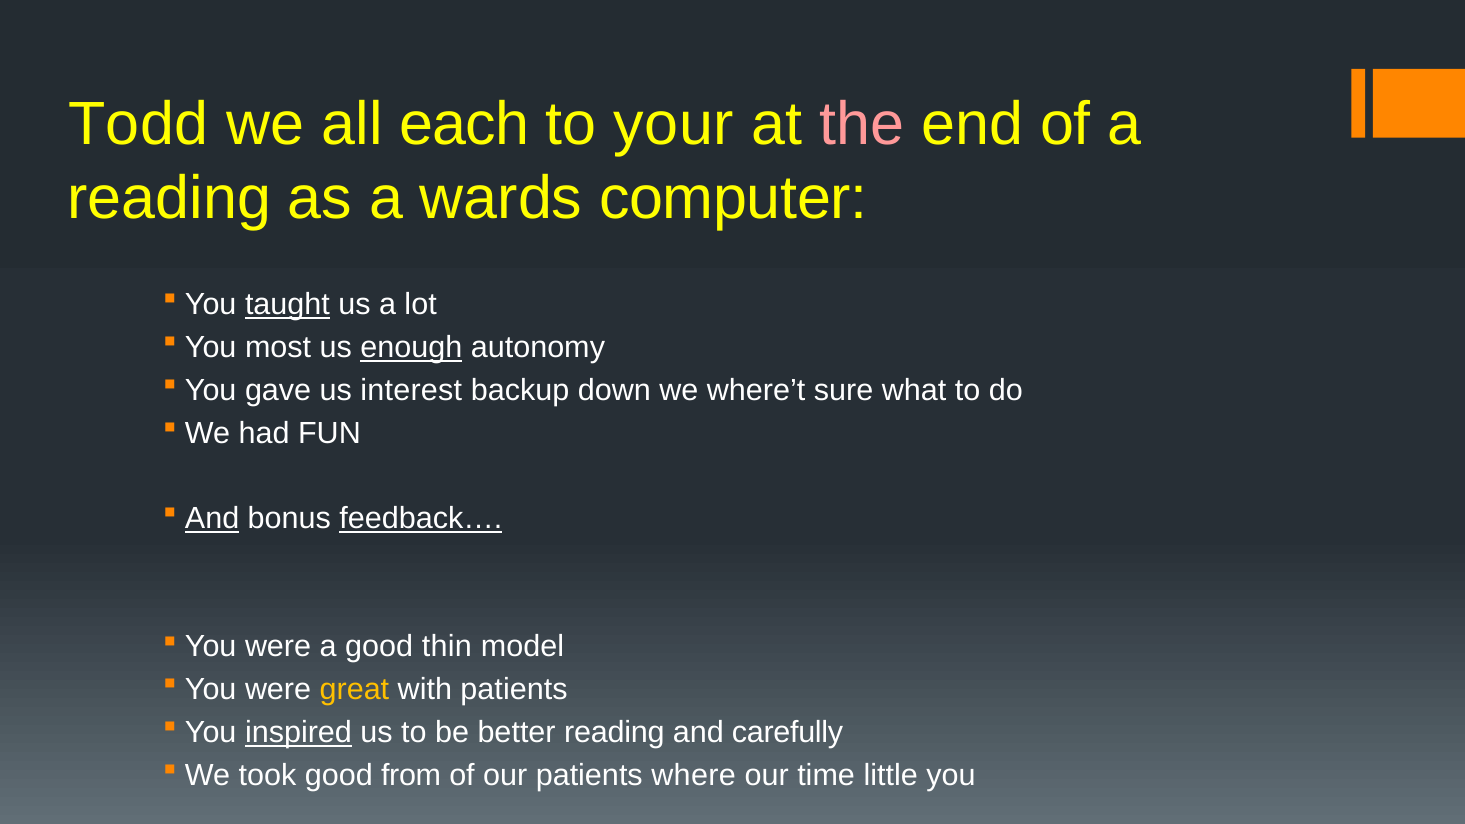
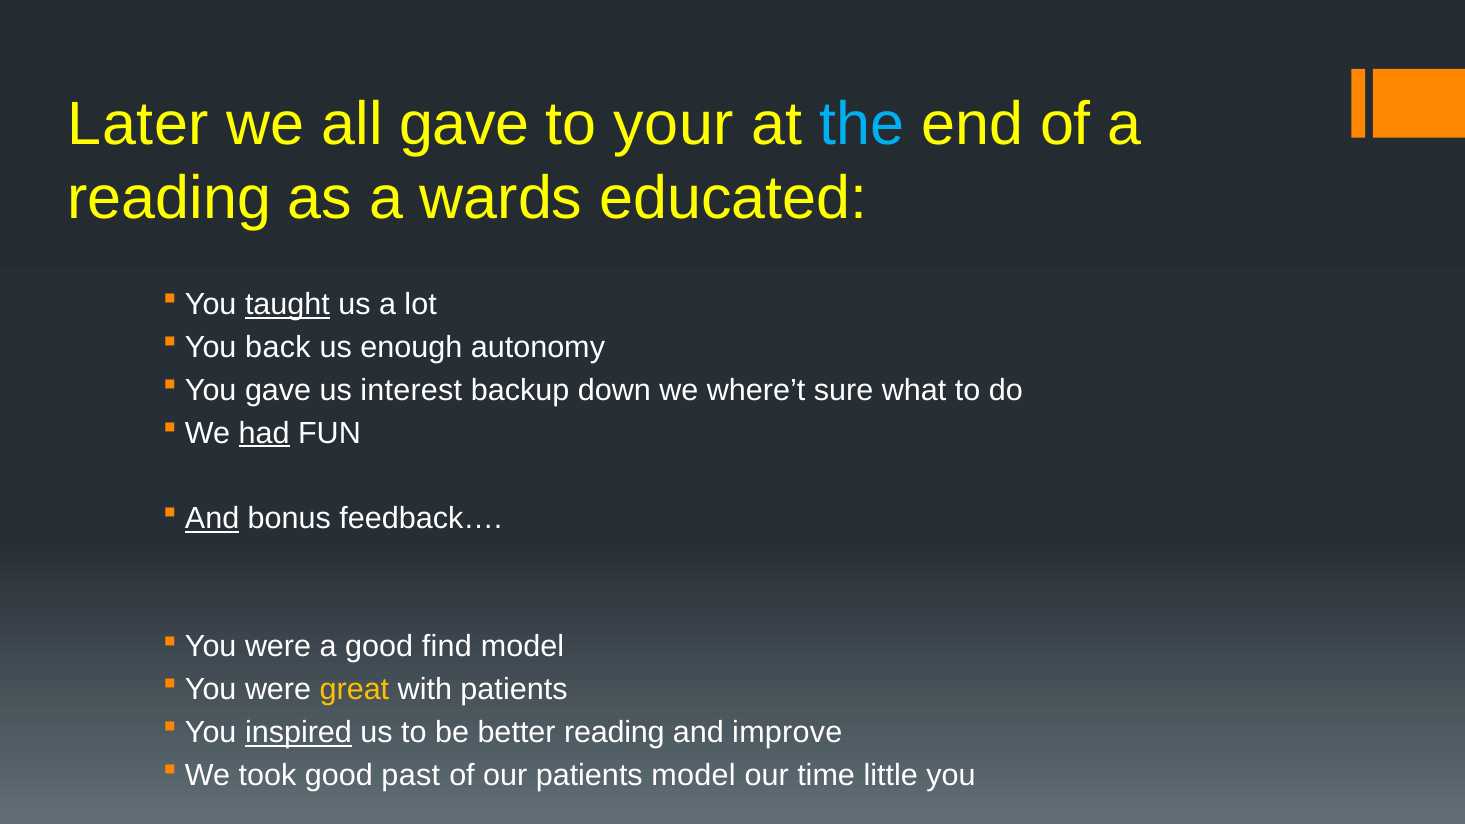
Todd: Todd -> Later (138, 125)
all each: each -> gave (464, 125)
the colour: pink -> light blue (862, 125)
computer: computer -> educated (733, 198)
most: most -> back (278, 347)
enough underline: present -> none (411, 347)
had underline: none -> present (264, 433)
feedback… underline: present -> none (421, 519)
thin: thin -> find (447, 647)
carefully: carefully -> improve (787, 733)
from: from -> past (411, 775)
patients where: where -> model (694, 775)
